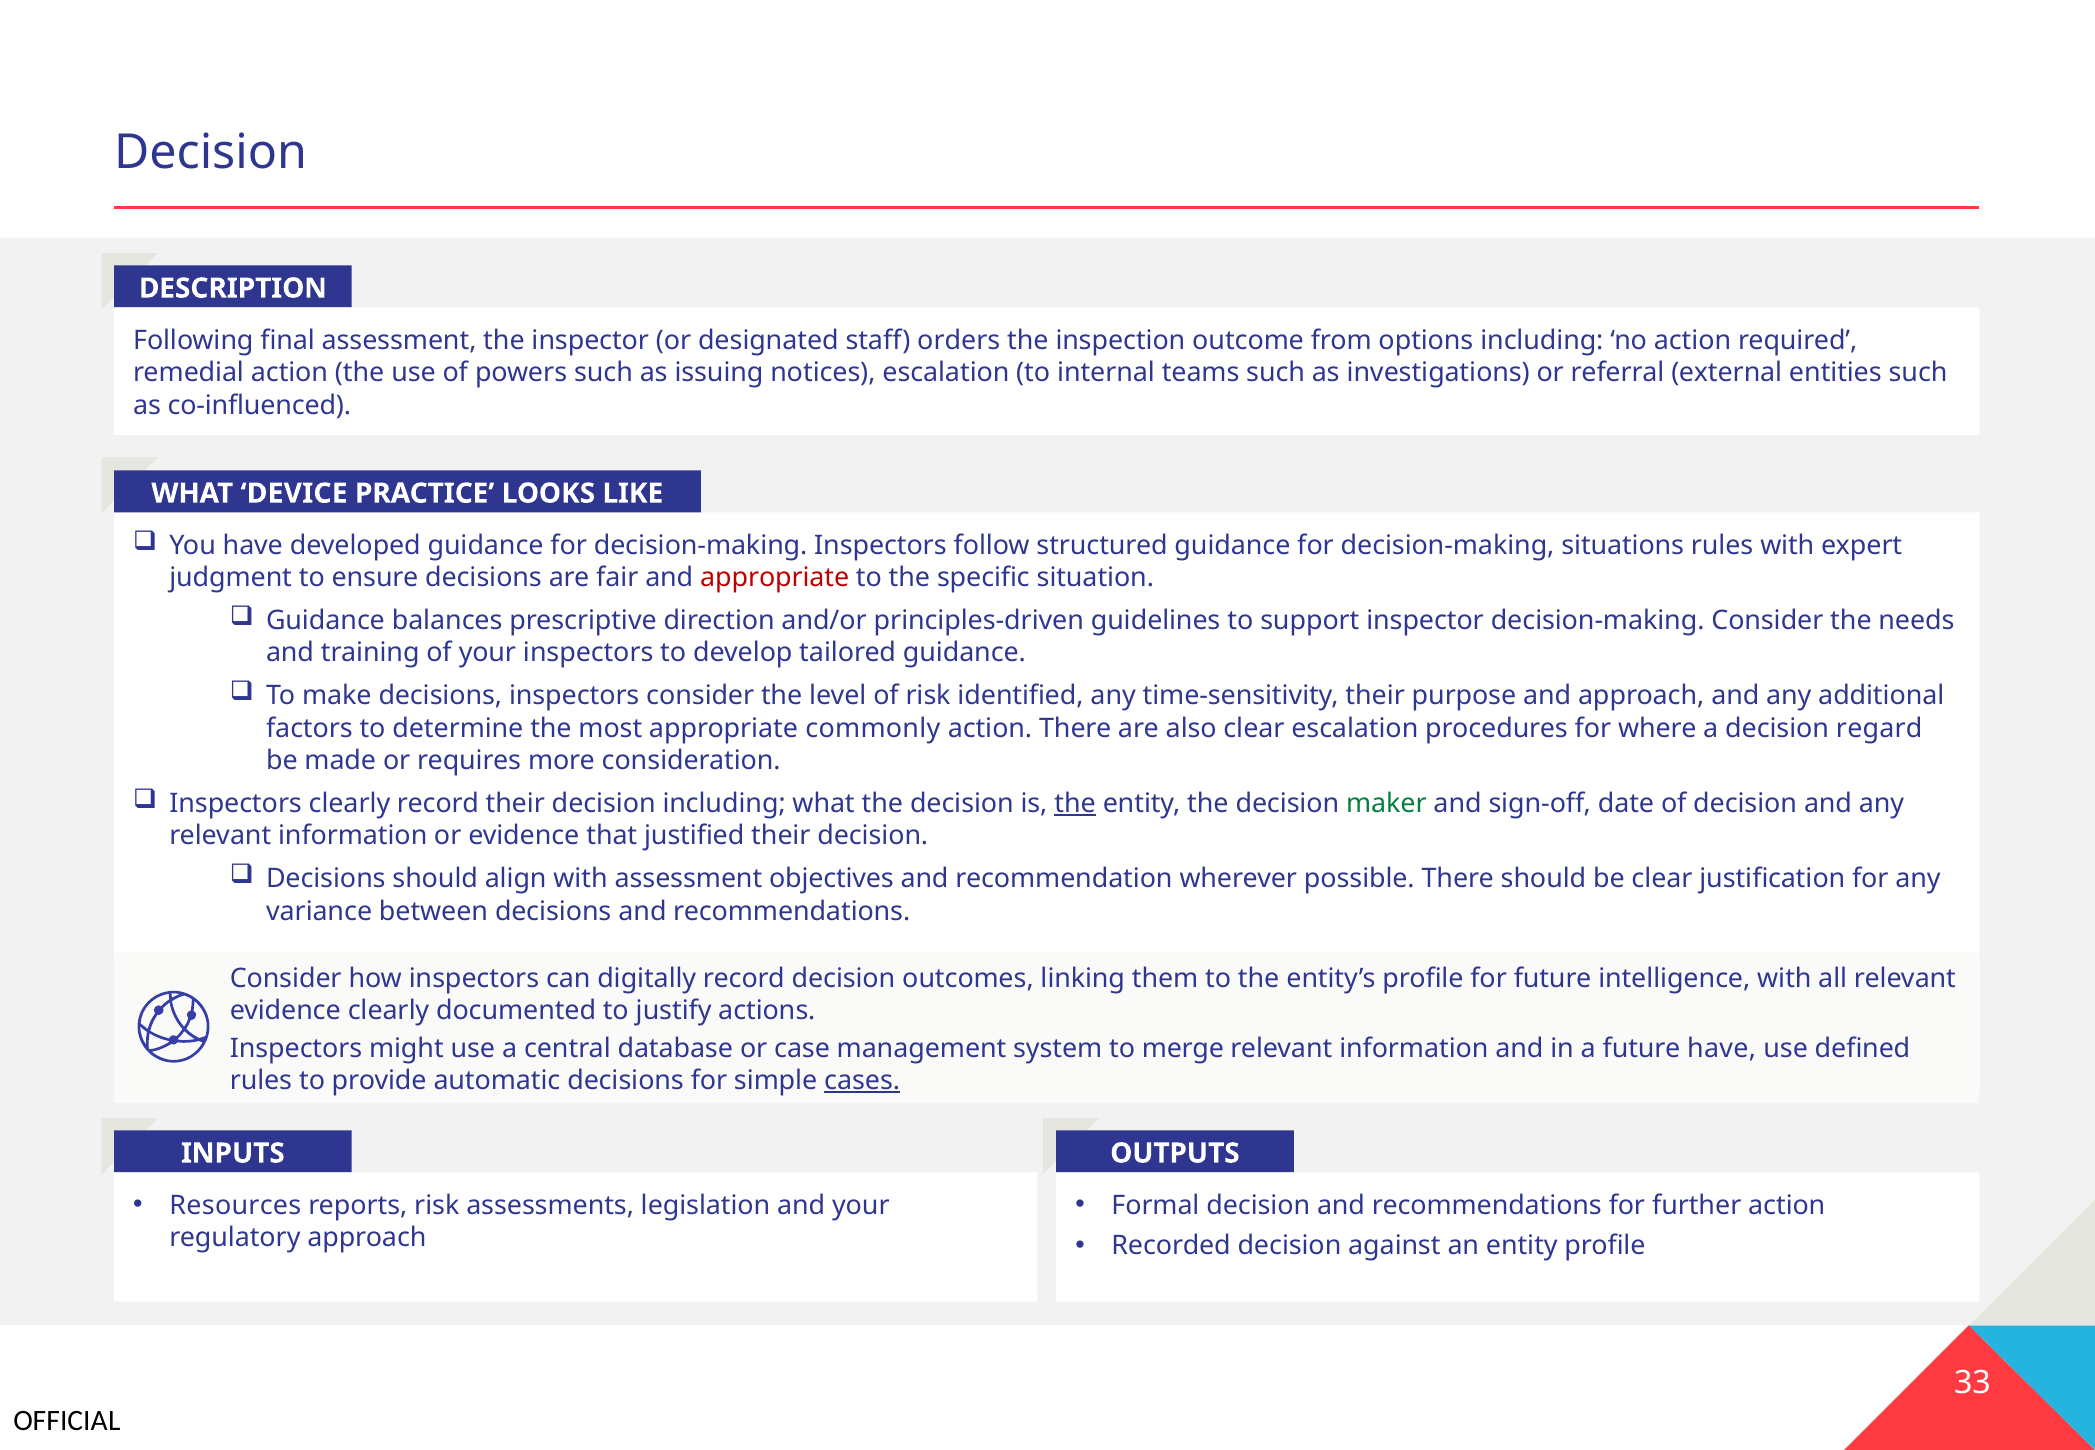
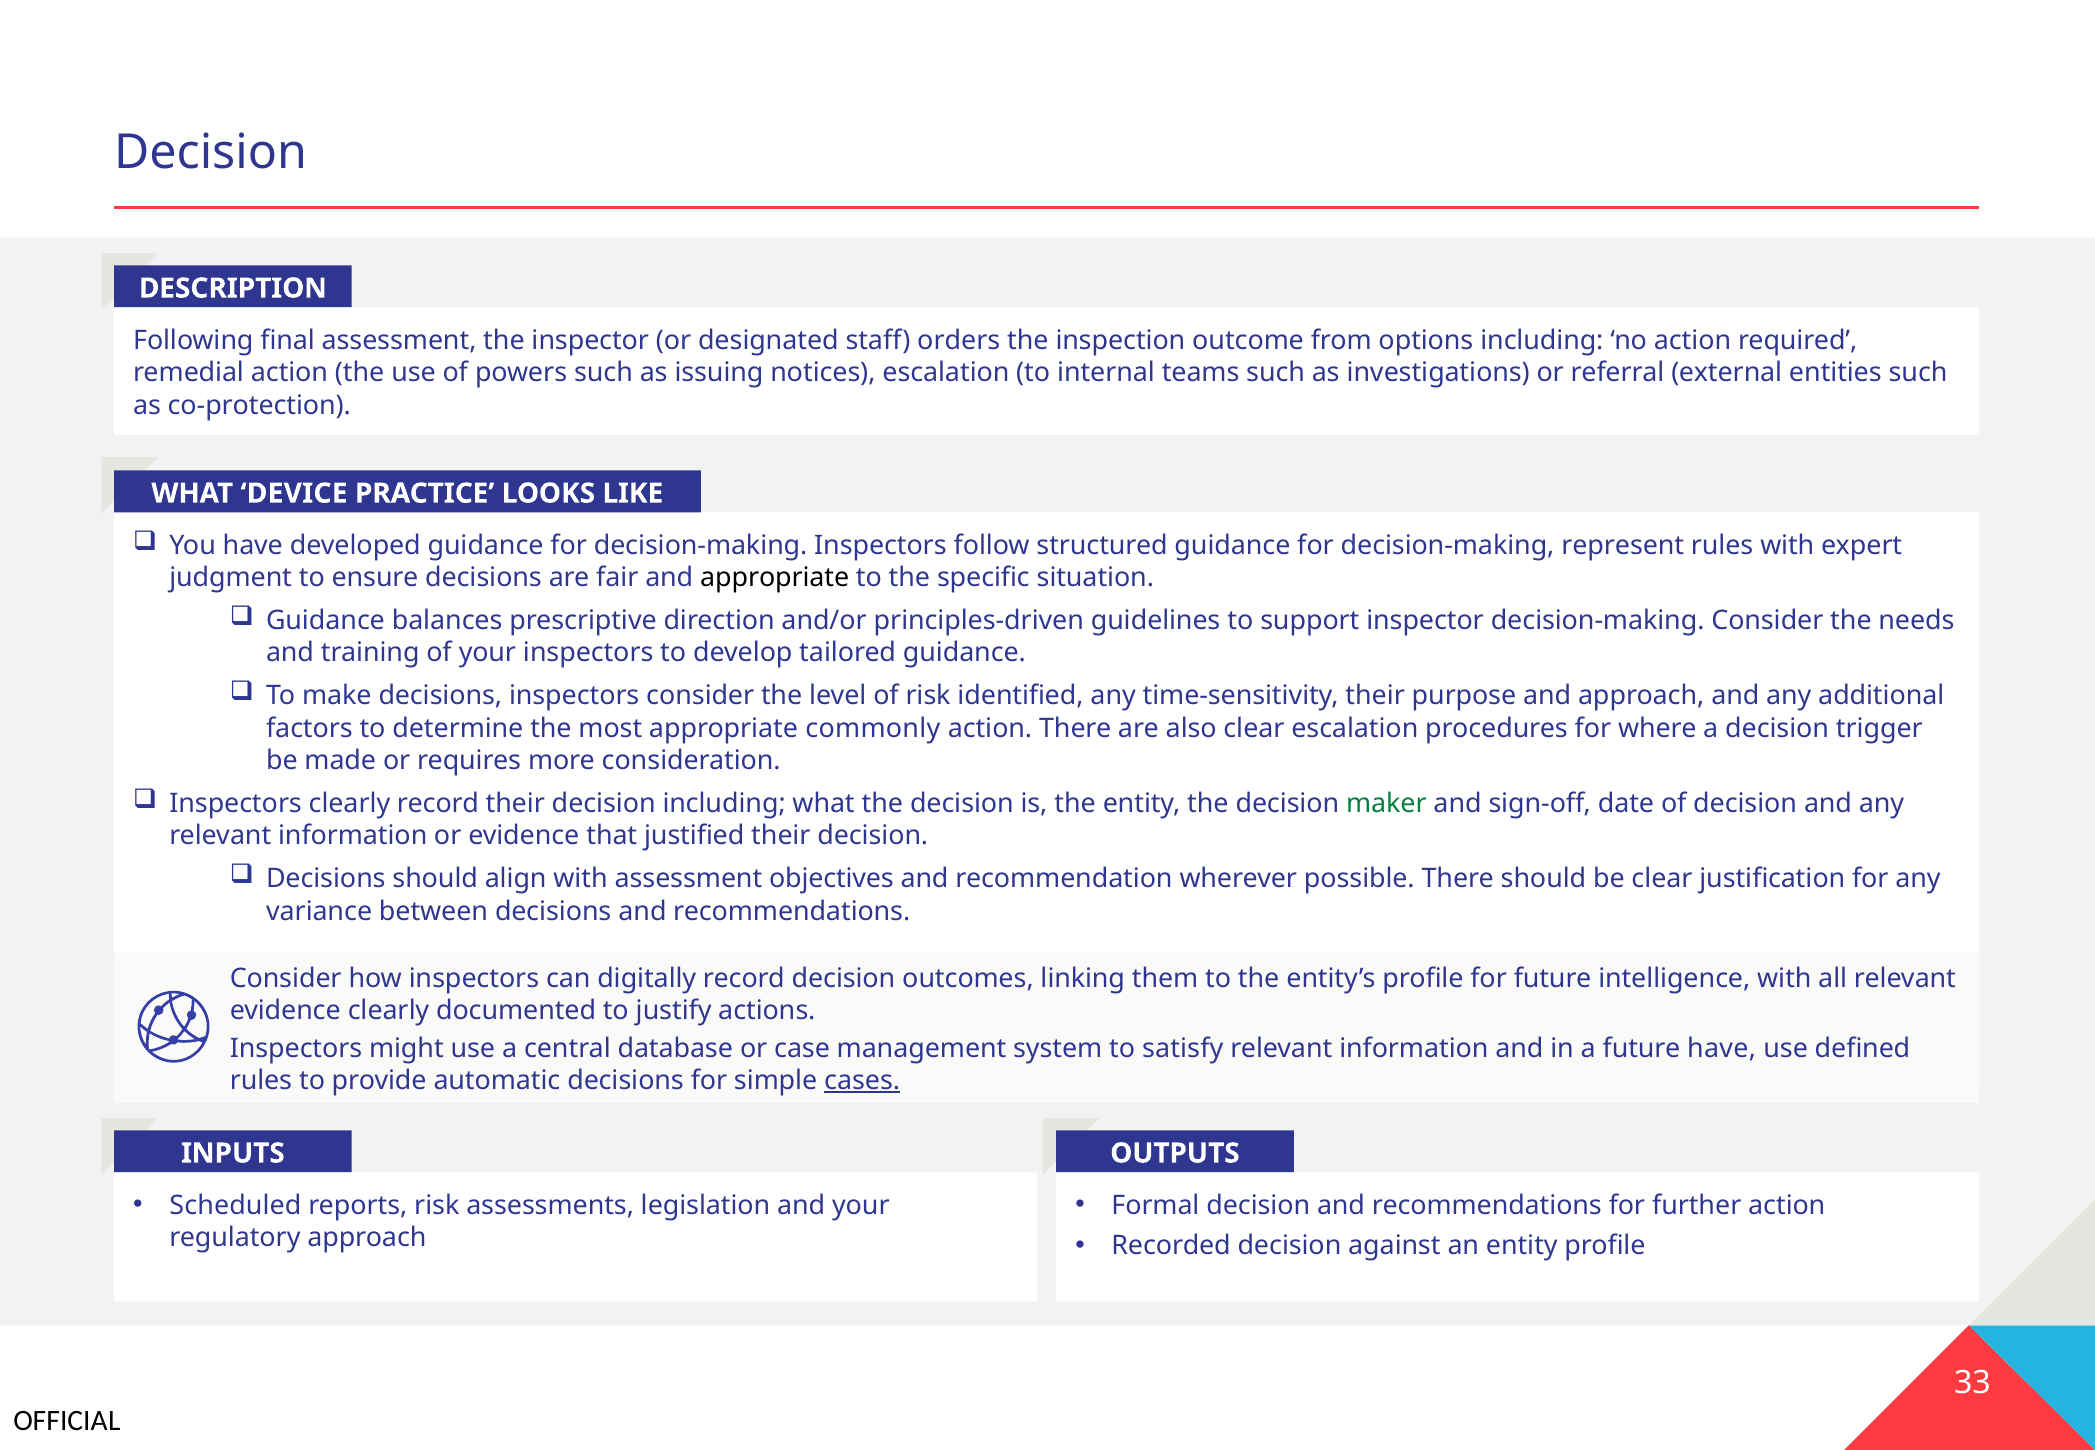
co-influenced: co-influenced -> co-protection (259, 405)
situations: situations -> represent (1623, 546)
appropriate colour: red -> black (775, 578)
regard: regard -> trigger (1879, 729)
the underline: present -> none (1075, 804)
merge: merge -> satisfy (1183, 1049)
Resources: Resources -> Scheduled (235, 1206)
